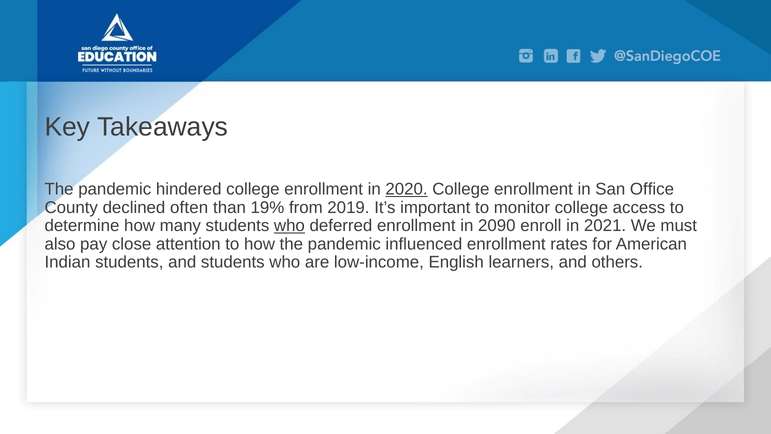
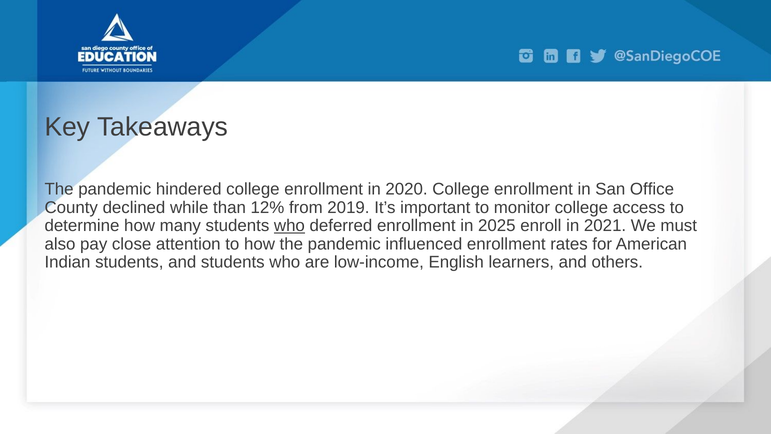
2020 underline: present -> none (407, 189)
often: often -> while (189, 207)
19%: 19% -> 12% (267, 207)
2090: 2090 -> 2025 (497, 226)
